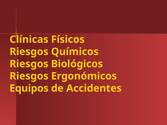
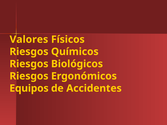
Clínicas: Clínicas -> Valores (29, 40)
